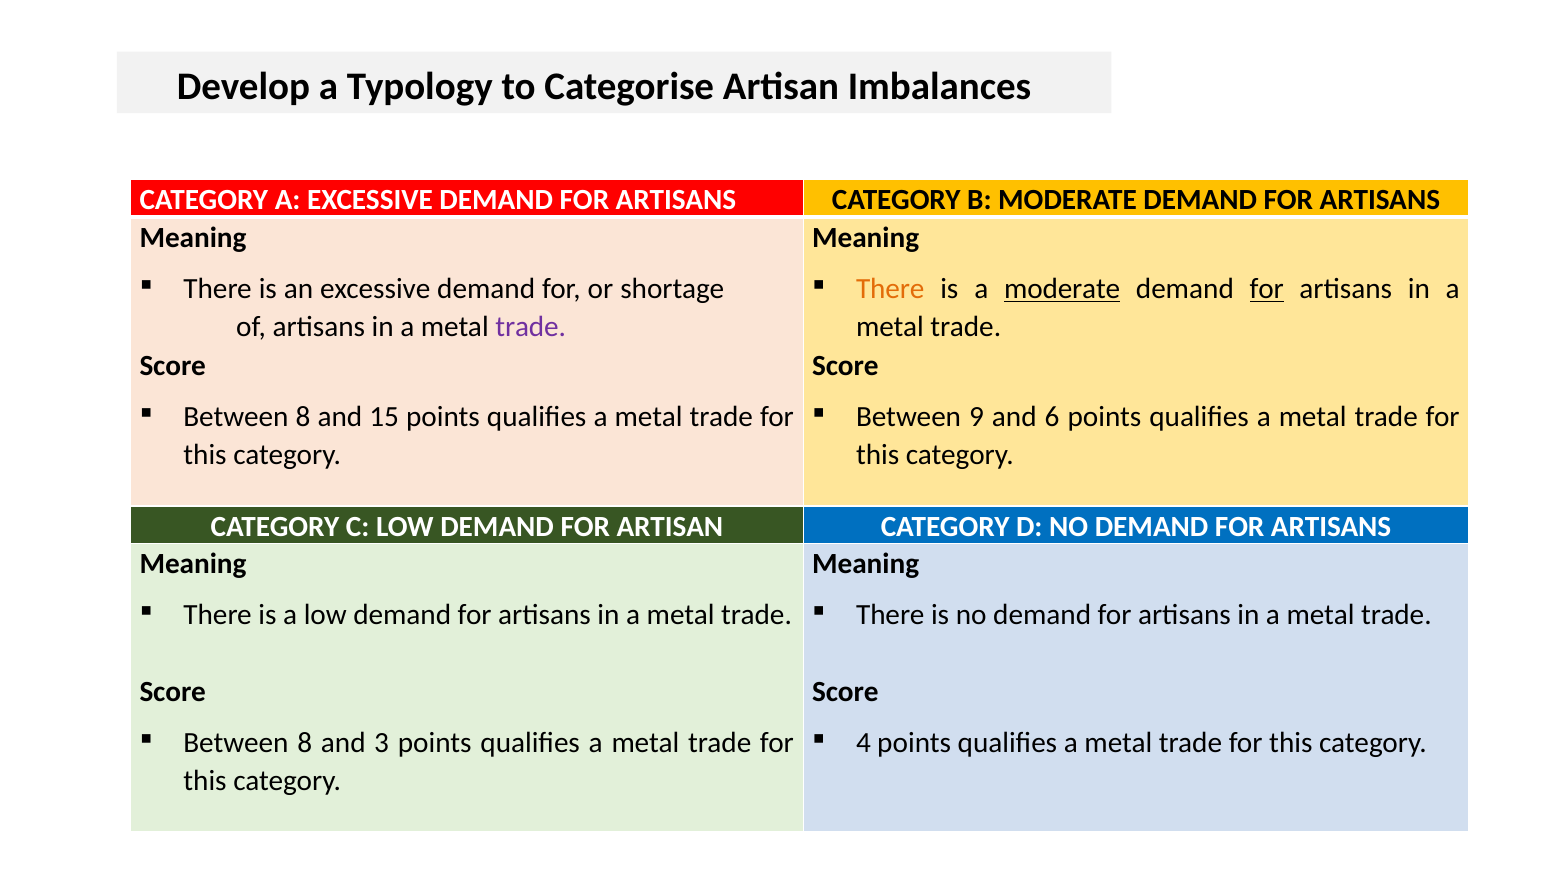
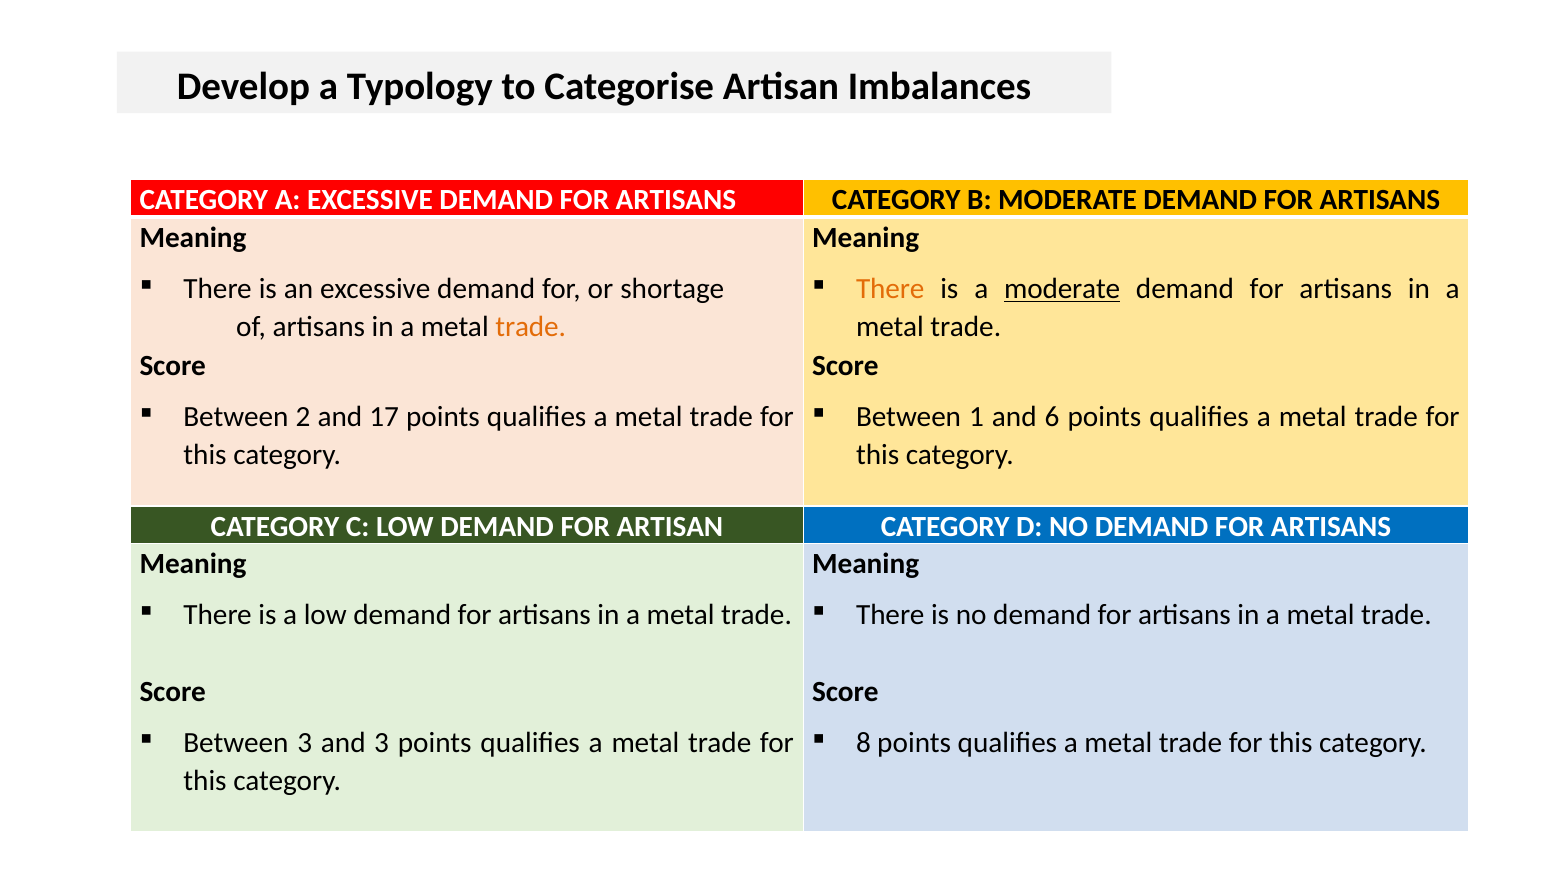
for underline: present -> none (1267, 289)
trade colour: purple -> orange (531, 327)
8: 8 -> 2 (303, 417)
15: 15 -> 17 (384, 417)
9: 9 -> 1 (977, 417)
8: 8 -> 3 (305, 743)
4: 4 -> 8 (863, 743)
